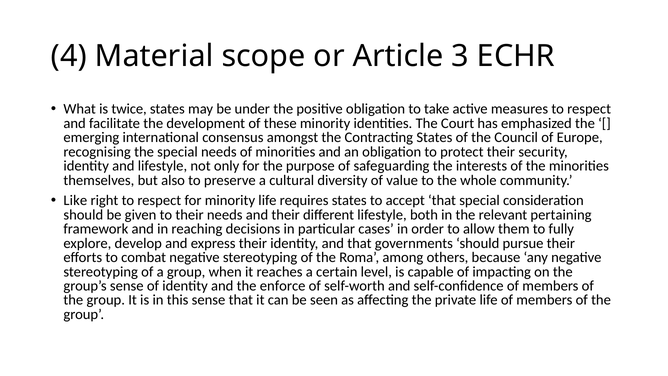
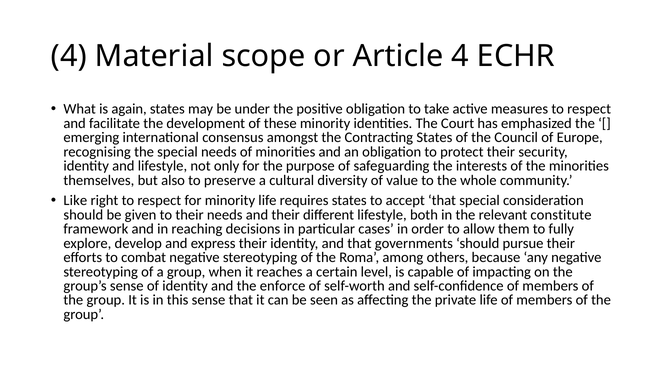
Article 3: 3 -> 4 (460, 56)
twice: twice -> again (129, 109)
pertaining: pertaining -> constitute (561, 215)
